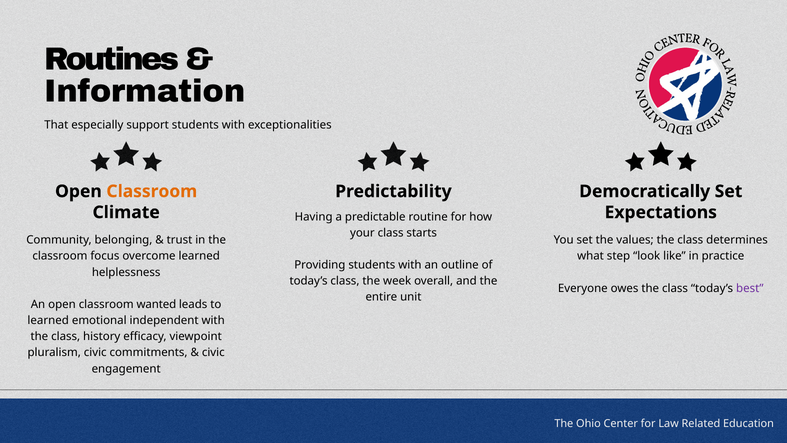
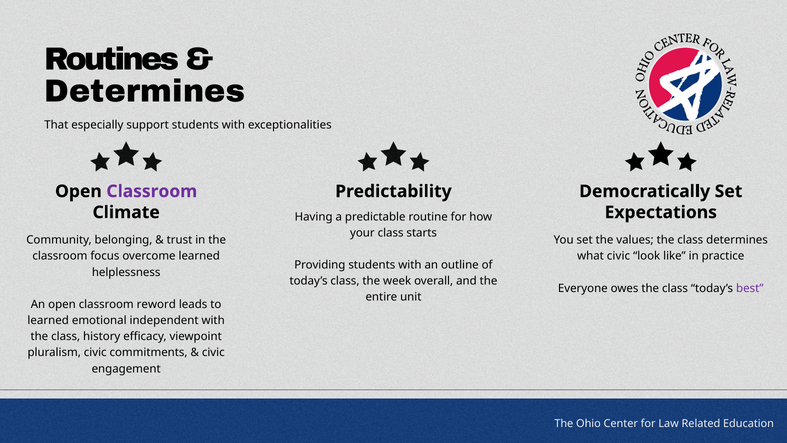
Information: Information -> Determines (145, 91)
Classroom colour: orange -> purple (152, 191)
what step: step -> civic (618, 256)
wanted: wanted -> reword (156, 304)
